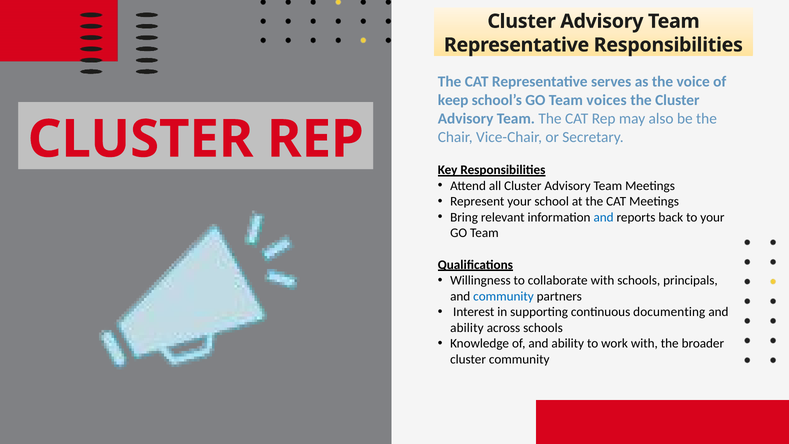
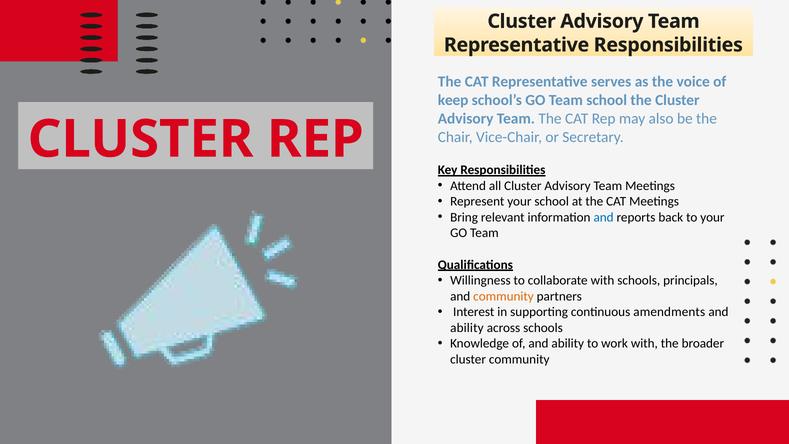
Team voices: voices -> school (607, 100)
community colour: blue -> orange (503, 296)
documenting: documenting -> amendments (669, 312)
